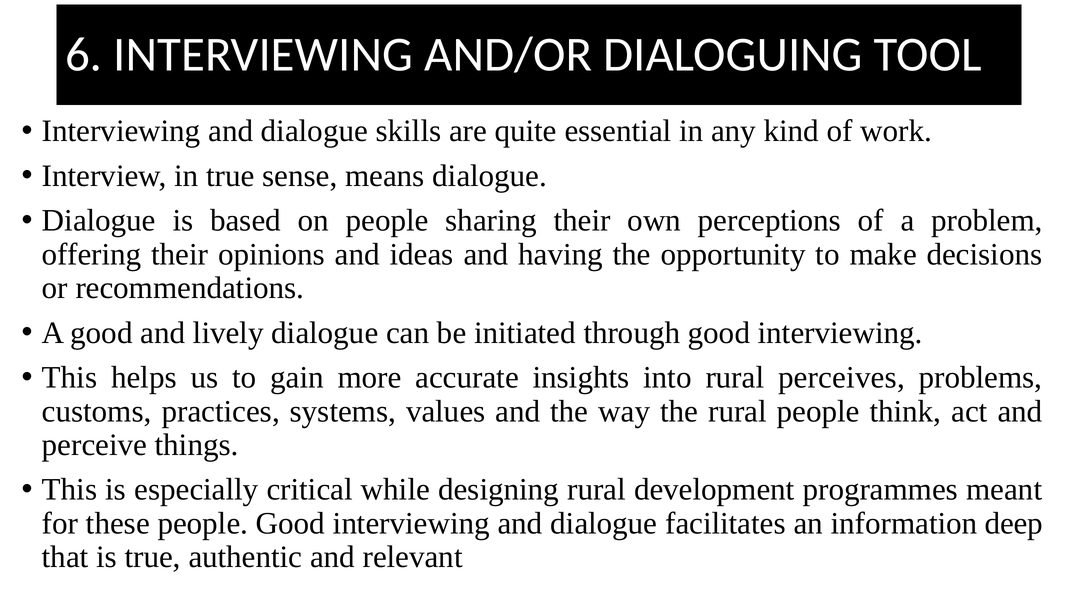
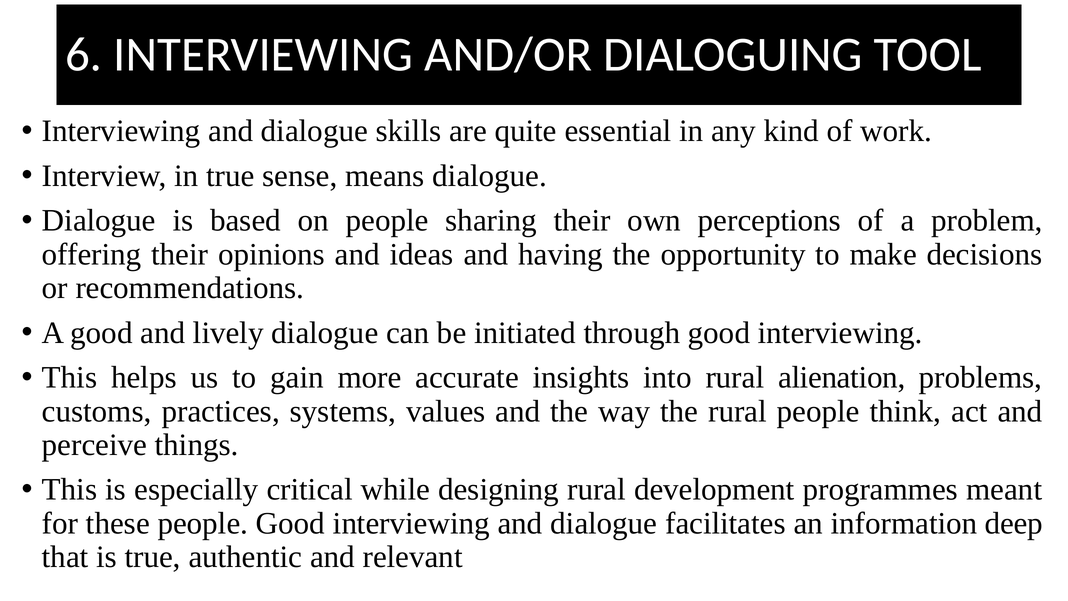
perceives: perceives -> alienation (842, 377)
